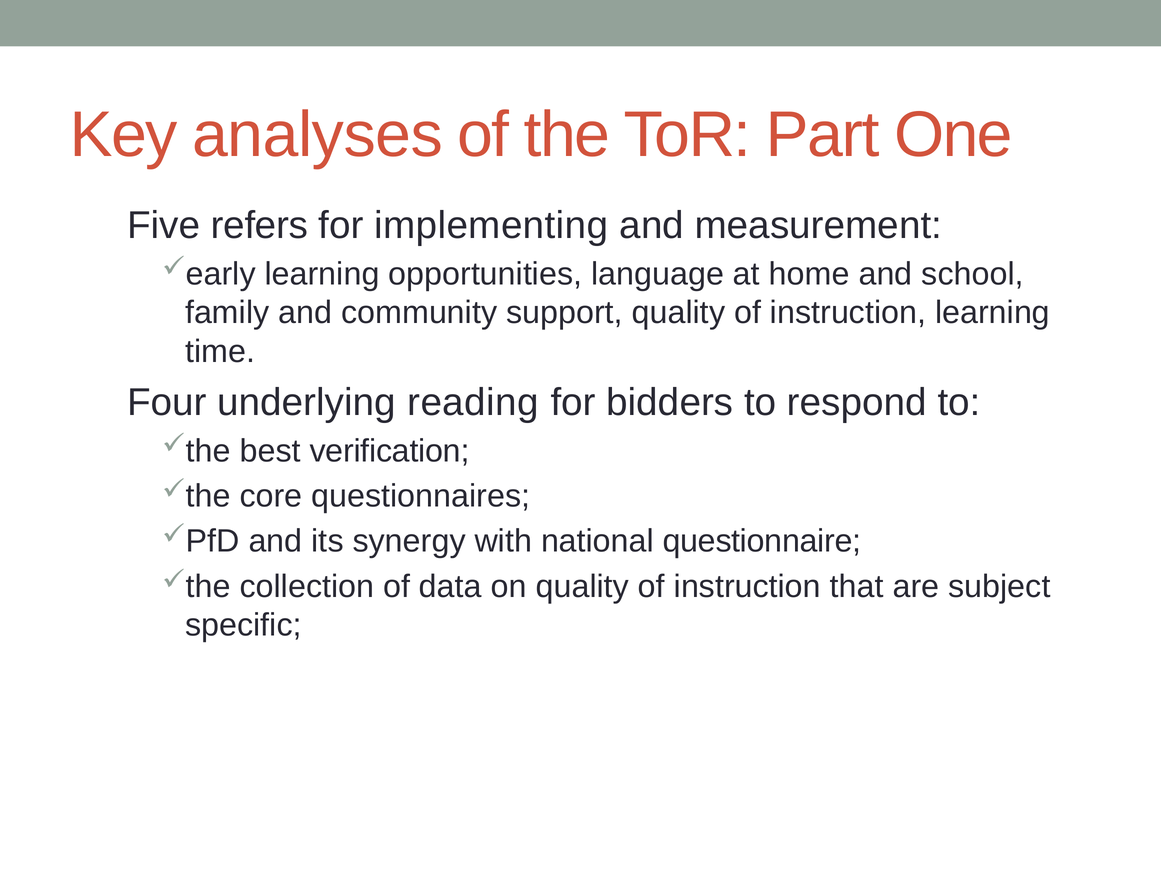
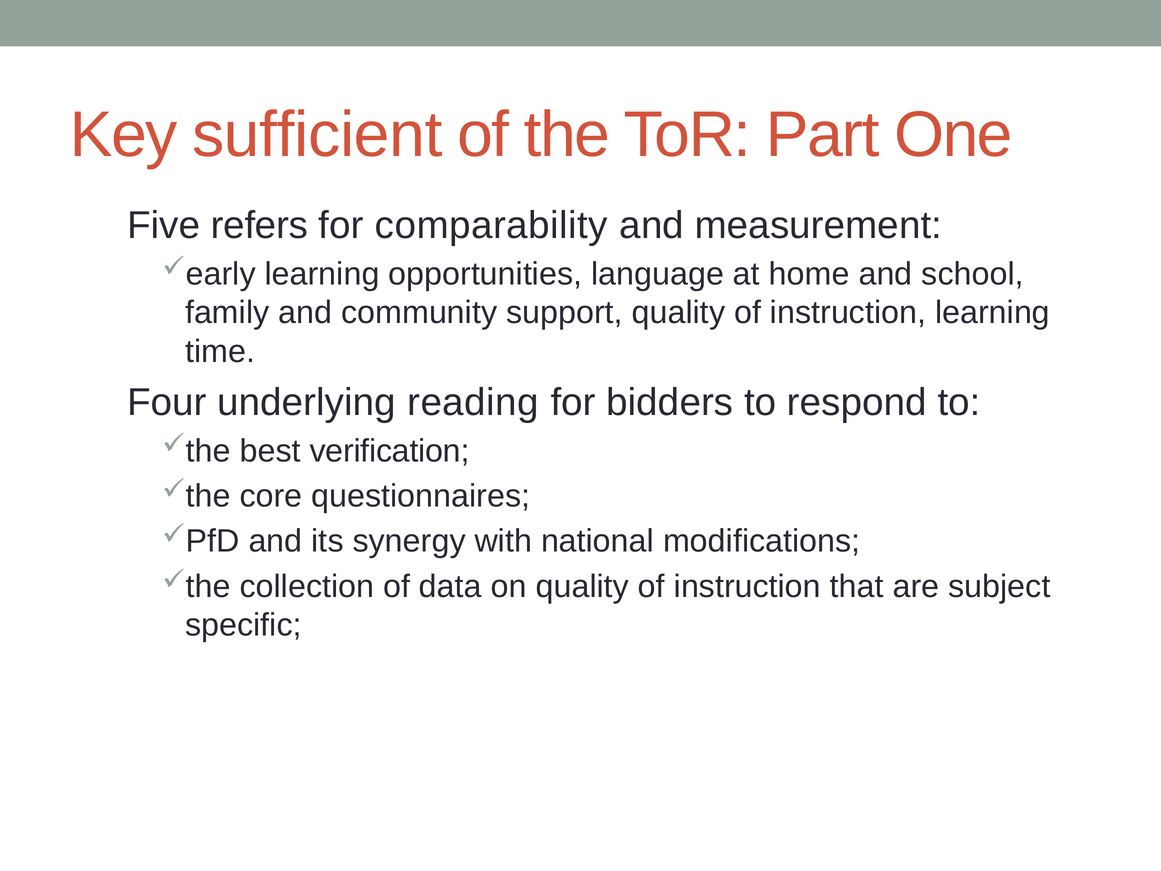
analyses: analyses -> sufficient (317, 135)
implementing: implementing -> comparability (491, 225)
questionnaire: questionnaire -> modifications (762, 541)
